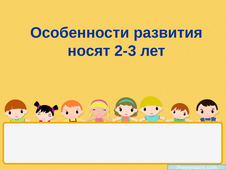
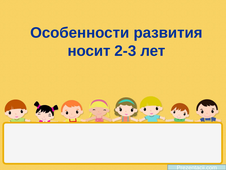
носят: носят -> носит (89, 51)
